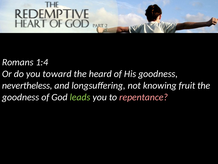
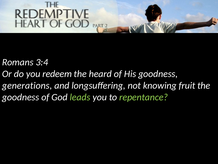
1:4: 1:4 -> 3:4 (42, 62)
toward: toward -> redeem (57, 74)
nevertheless: nevertheless -> generations (27, 85)
repentance colour: pink -> light green (144, 97)
